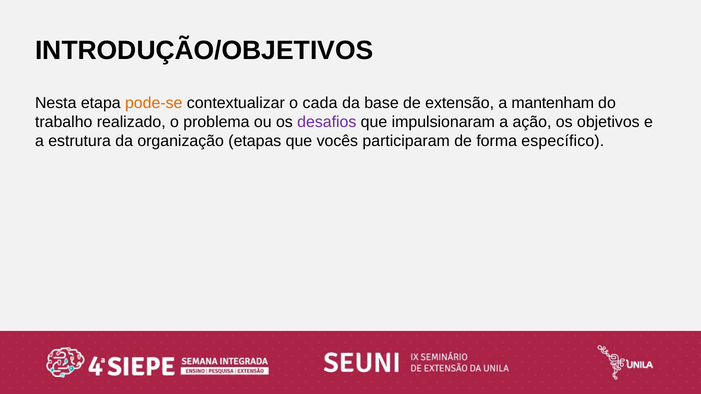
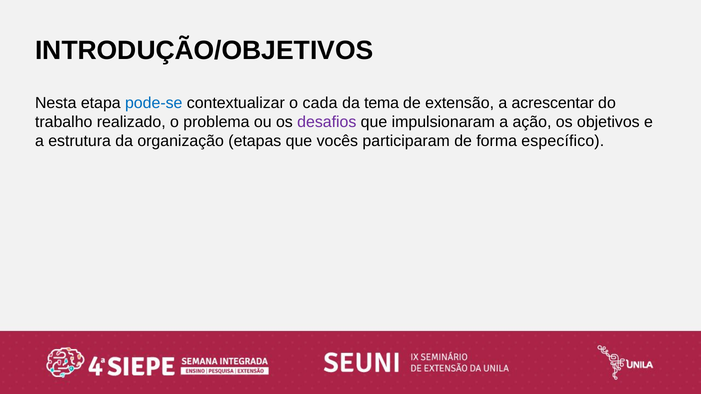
pode-se colour: orange -> blue (154, 103)
base: base -> tema (382, 103)
mantenham: mantenham -> acrescentar (553, 103)
